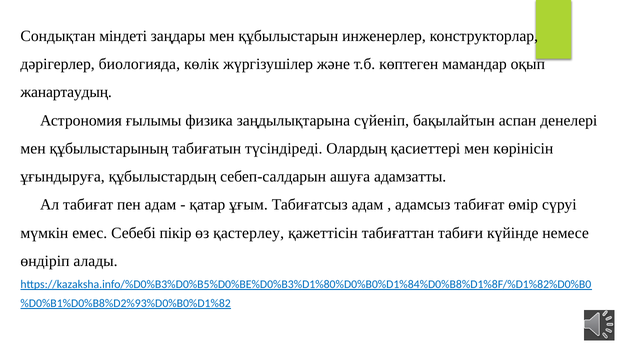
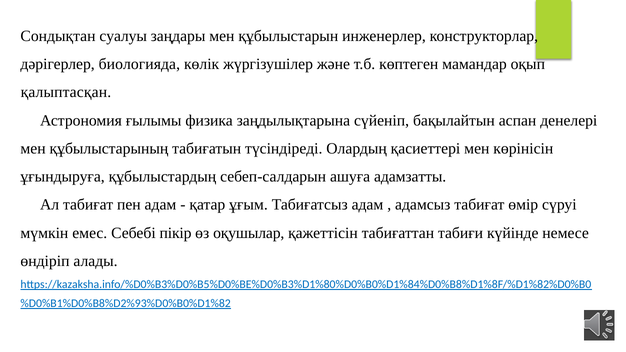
міндеті: міндеті -> суалуы (123, 36)
жанартаудың: жанартаудың -> қалыптасқан (66, 92)
қастерлеу: қастерлеу -> оқушылар (249, 233)
